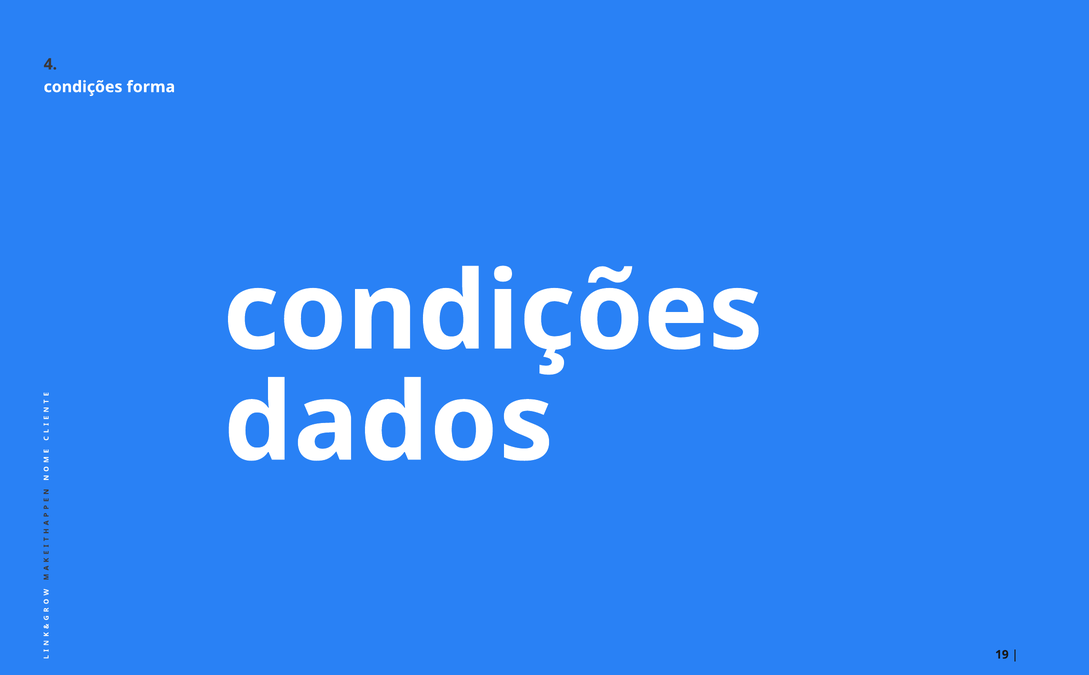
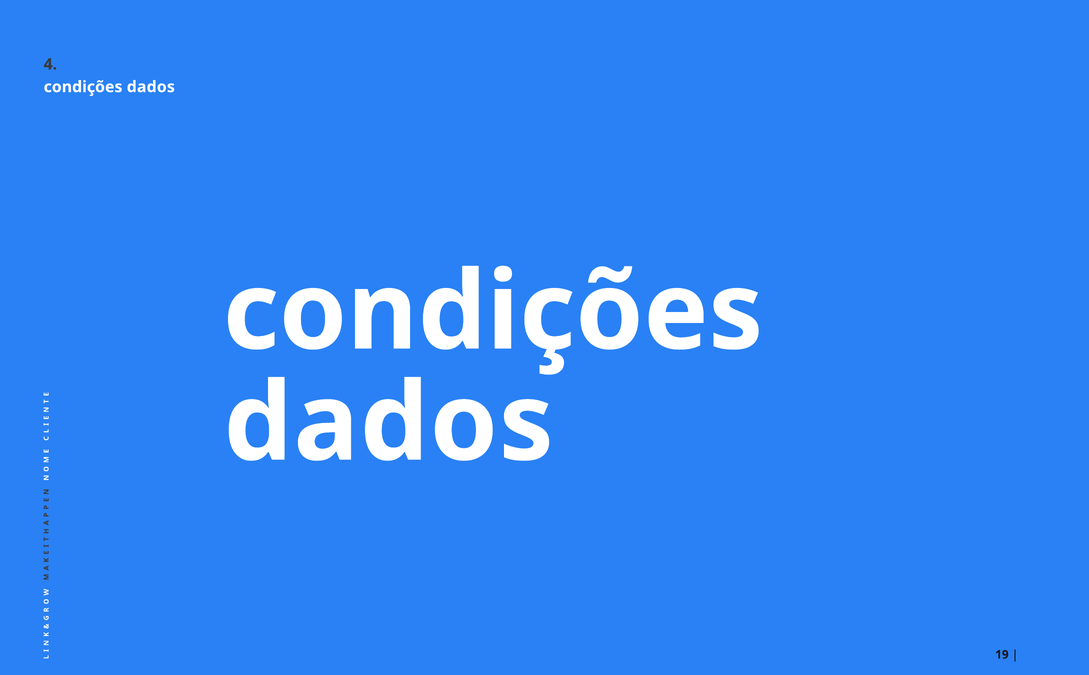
forma: forma -> dados (151, 87)
